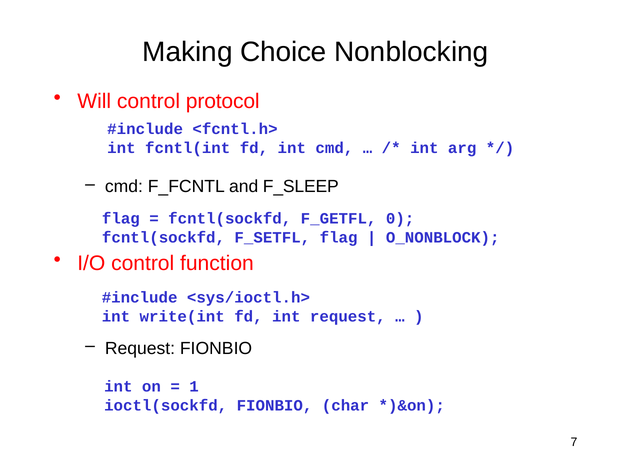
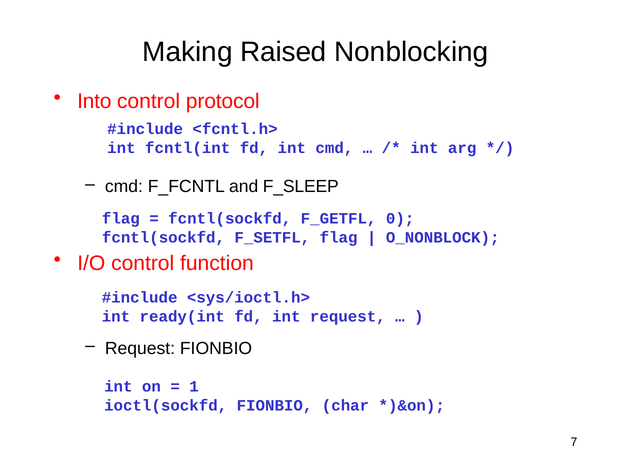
Choice: Choice -> Raised (283, 52)
Will: Will -> Into (94, 101)
write(int: write(int -> ready(int (182, 317)
